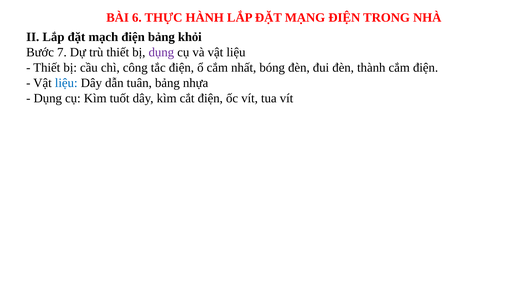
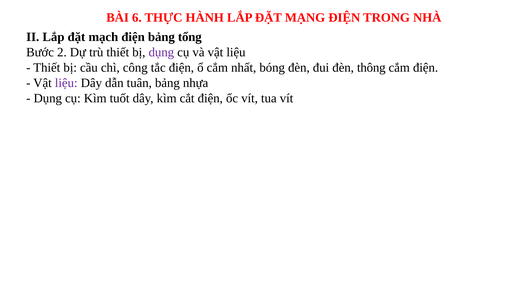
khỏi: khỏi -> tổng (190, 37)
7: 7 -> 2 (62, 52)
thành: thành -> thông (371, 68)
liệu colour: blue -> purple (66, 83)
